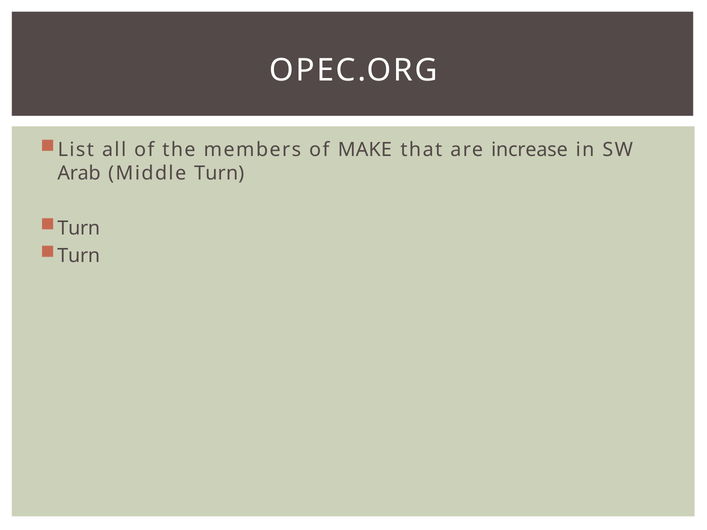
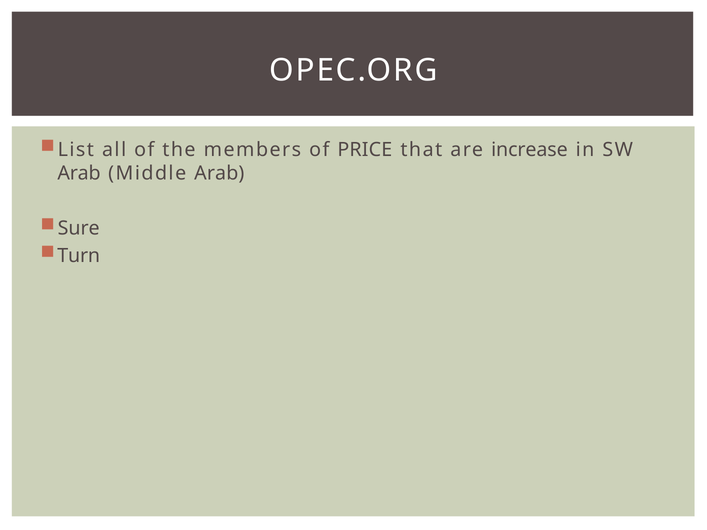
MAKE: MAKE -> PRICE (365, 150)
Middle Turn: Turn -> Arab (219, 173)
Turn: Turn -> Sure (79, 228)
